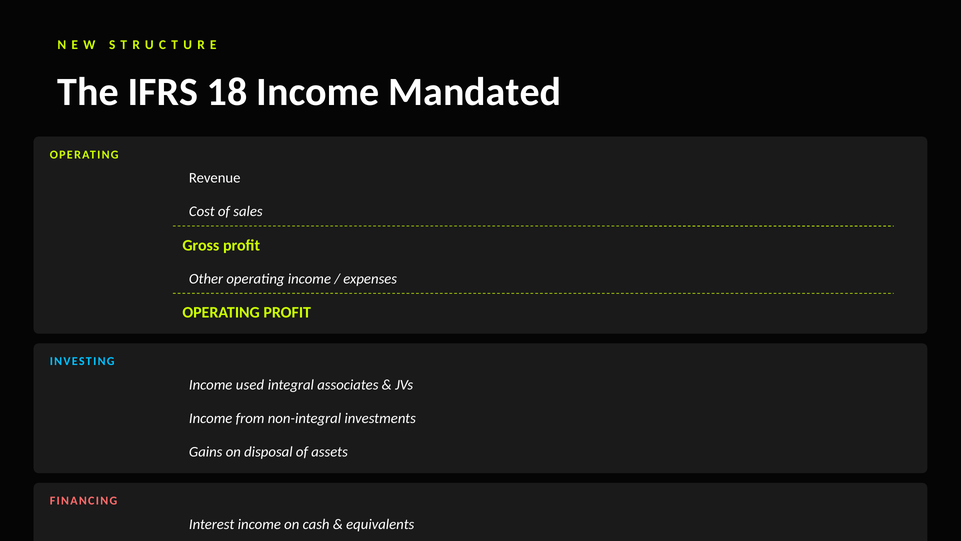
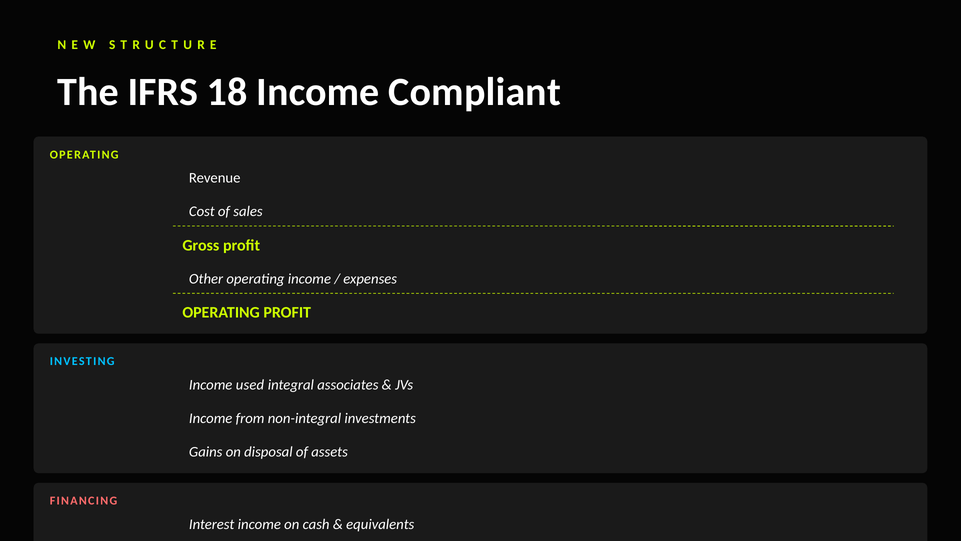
Mandated: Mandated -> Compliant (475, 92)
